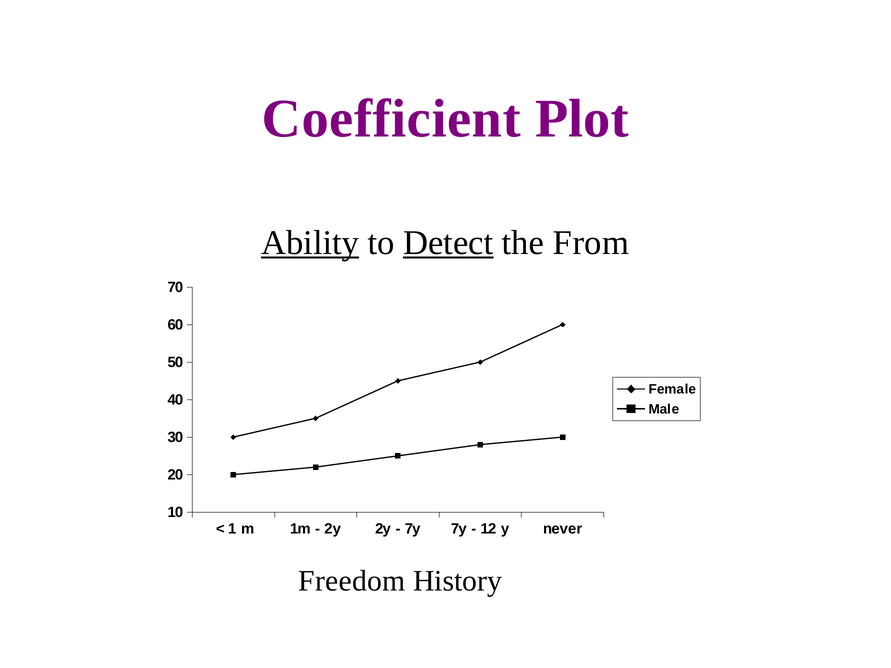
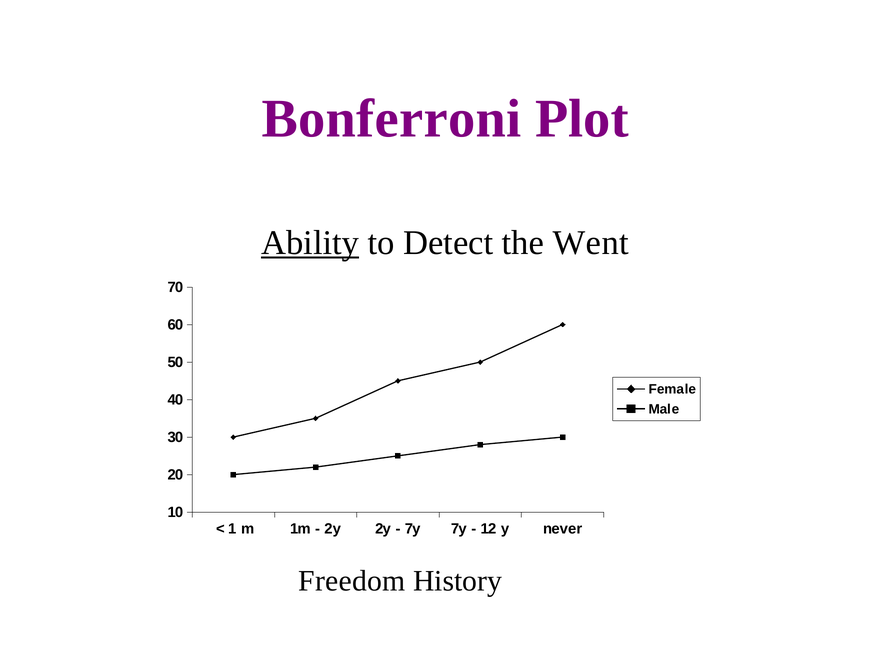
Coefficient: Coefficient -> Bonferroni (391, 119)
Detect underline: present -> none (448, 243)
From: From -> Went (591, 243)
